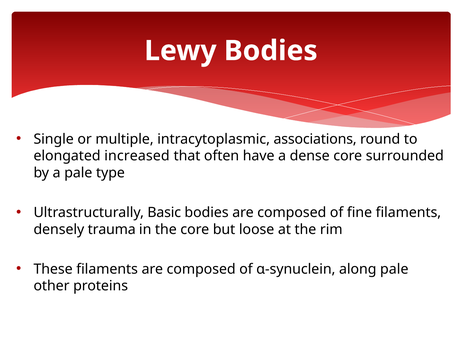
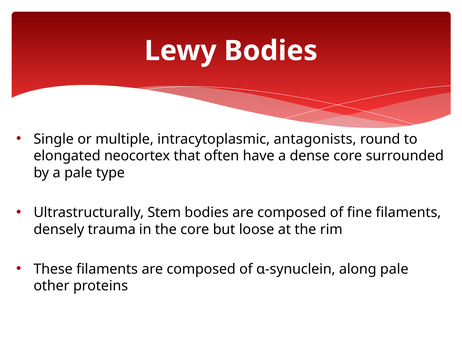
associations: associations -> antagonists (315, 139)
increased: increased -> neocortex (137, 156)
Basic: Basic -> Stem (164, 212)
